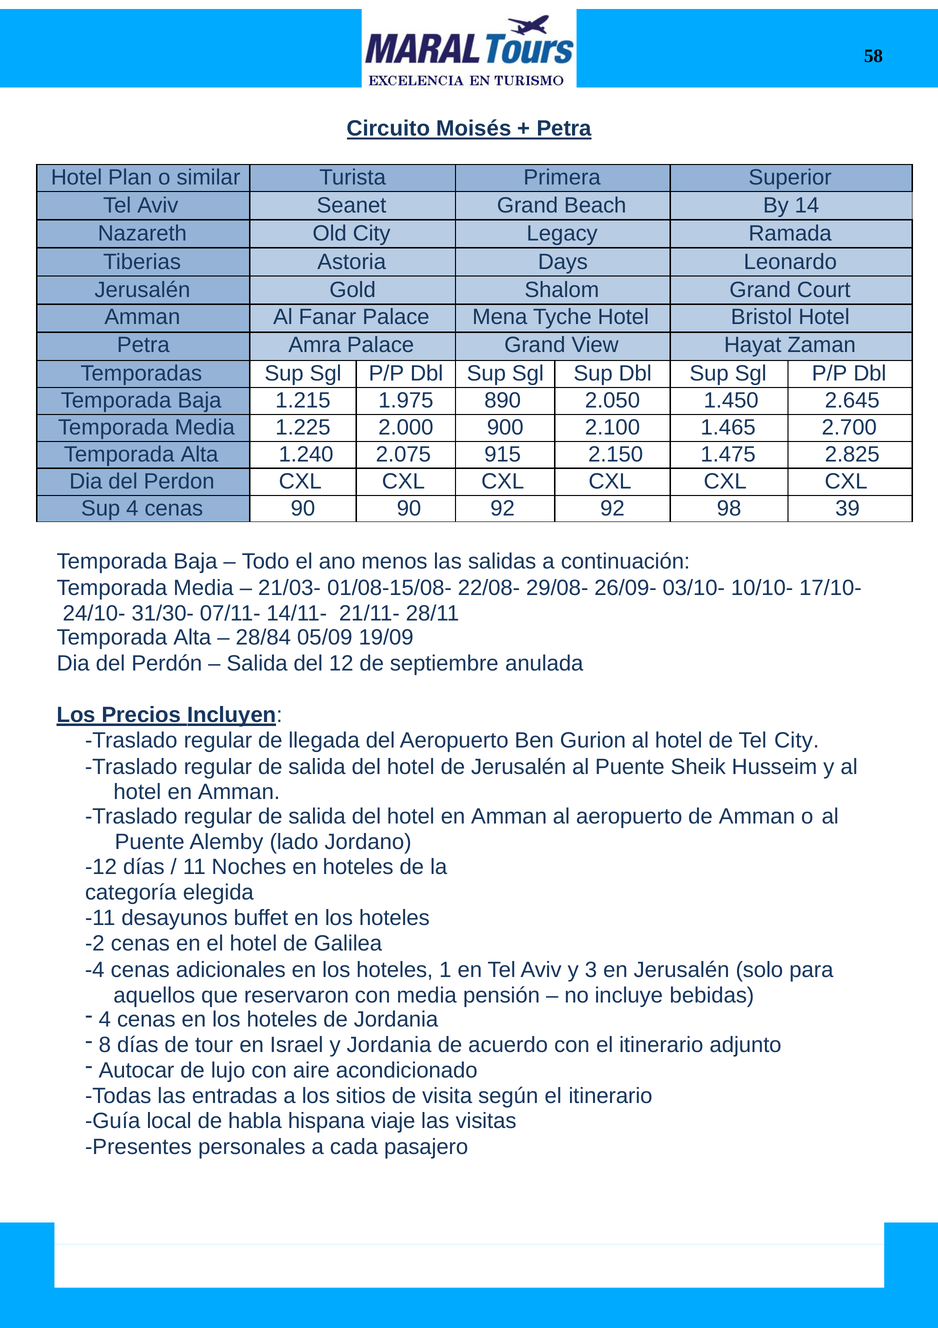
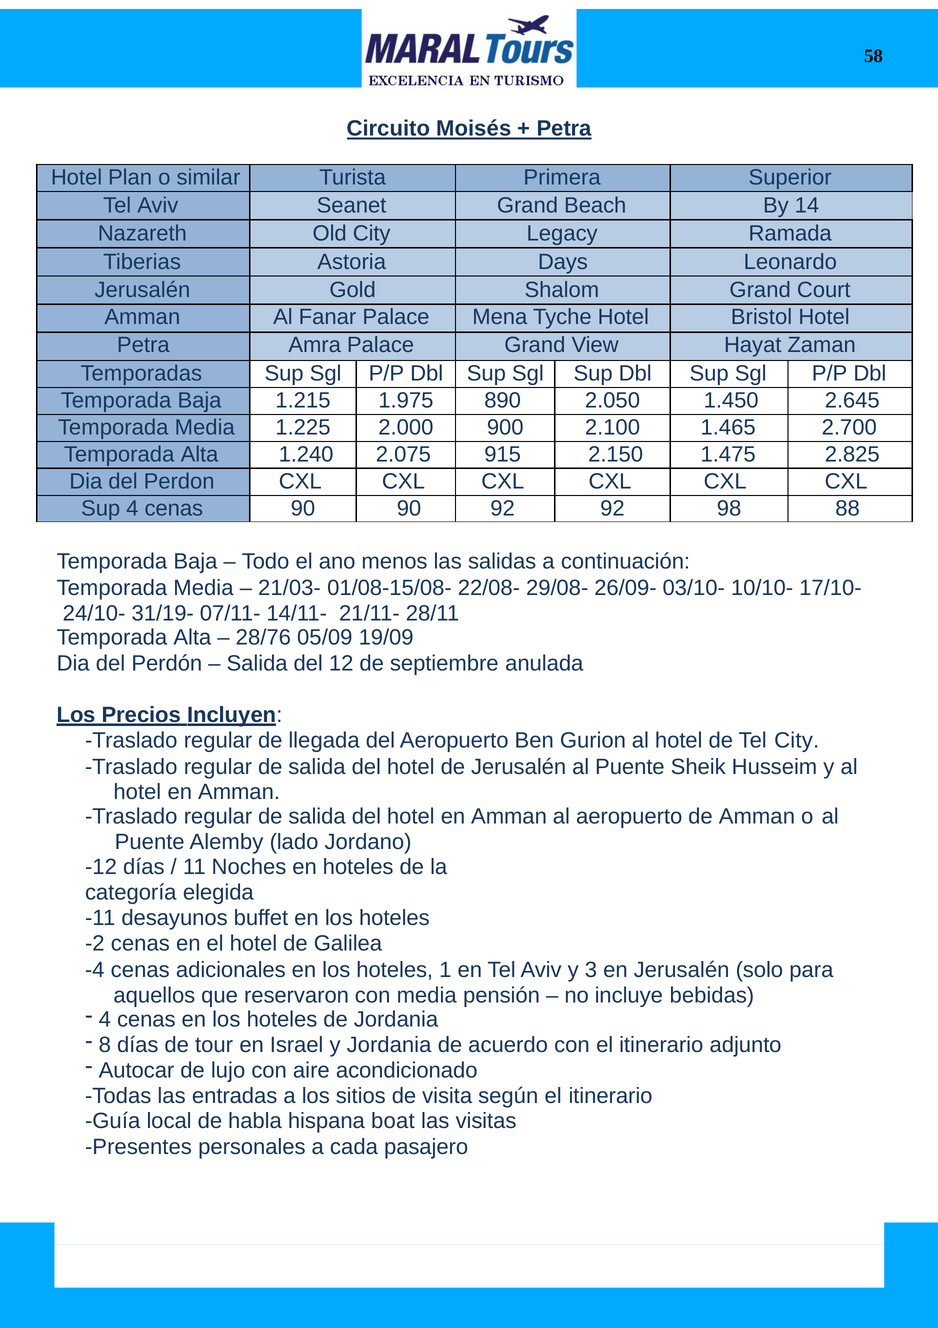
39: 39 -> 88 (848, 508)
31/30-: 31/30- -> 31/19- (163, 613)
28/84: 28/84 -> 28/76 (263, 637)
viaje: viaje -> boat (393, 1121)
